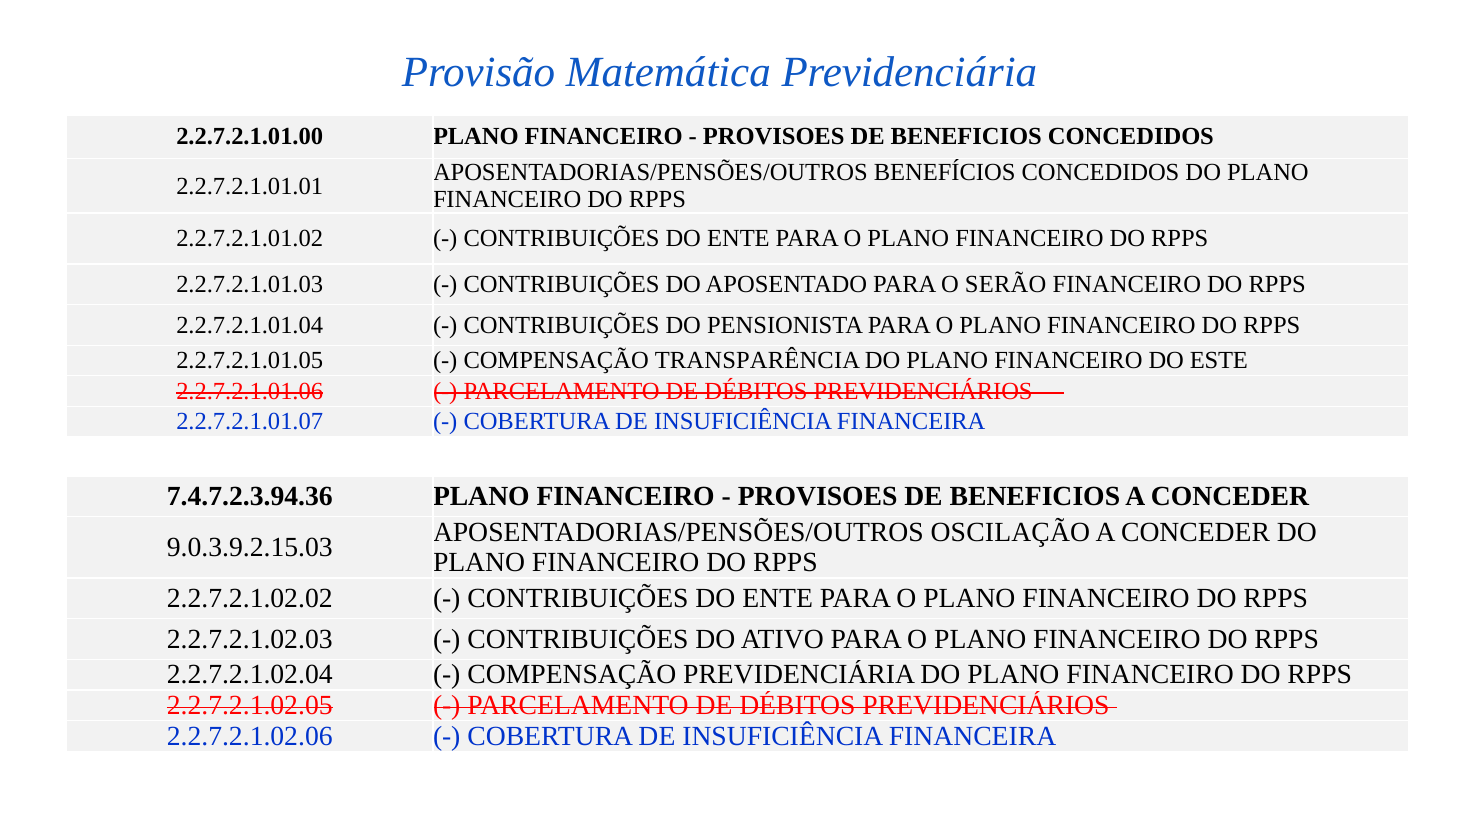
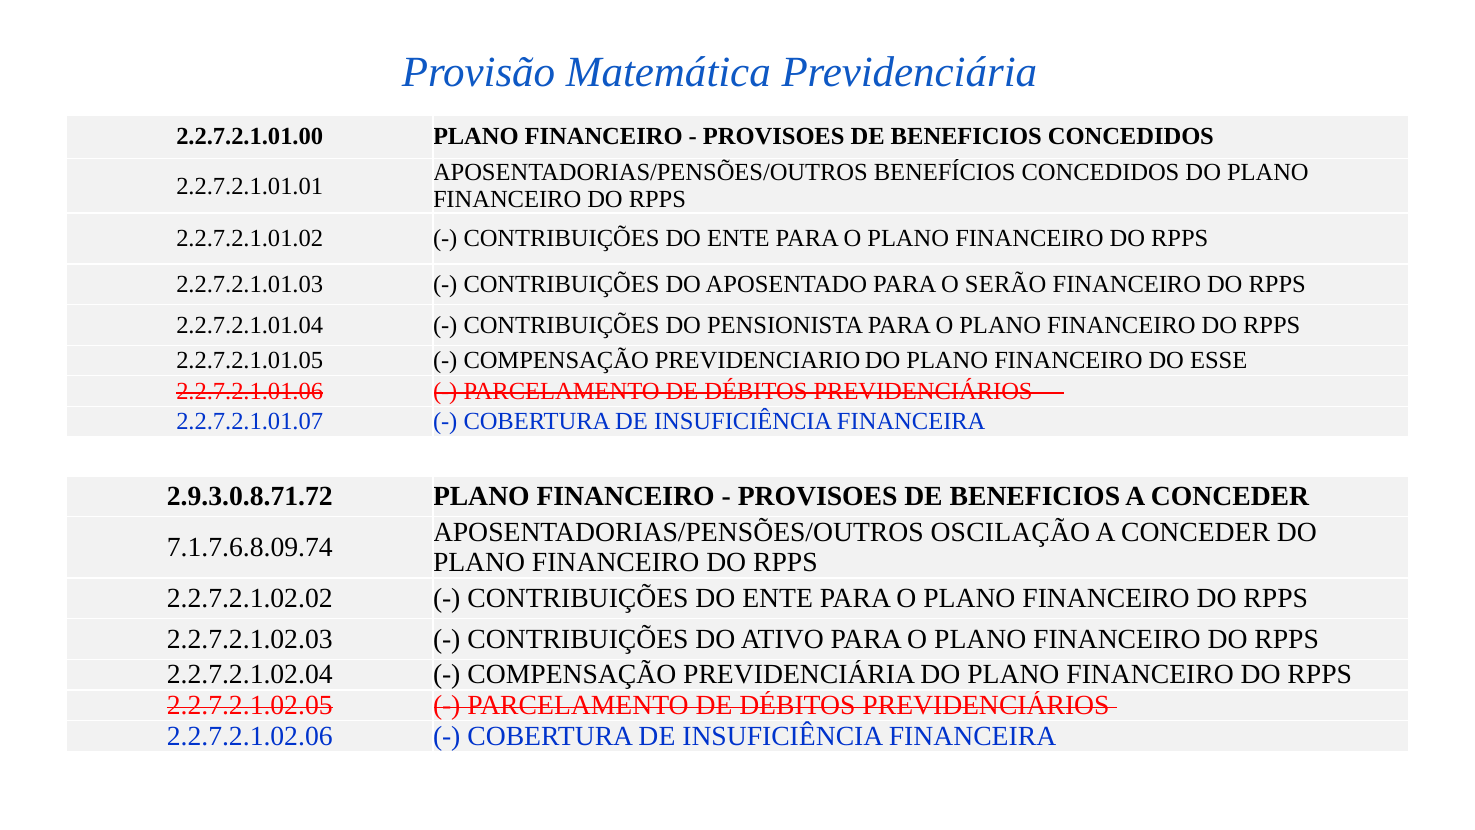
TRANSPARÊNCIA: TRANSPARÊNCIA -> PREVIDENCIARIO (758, 360)
ESTE: ESTE -> ESSE (1219, 360)
7.4.7.2.3.94.36: 7.4.7.2.3.94.36 -> 2.9.3.0.8.71.72 (250, 496)
9.0.3.9.2.15.03: 9.0.3.9.2.15.03 -> 7.1.7.6.8.09.74 (250, 547)
